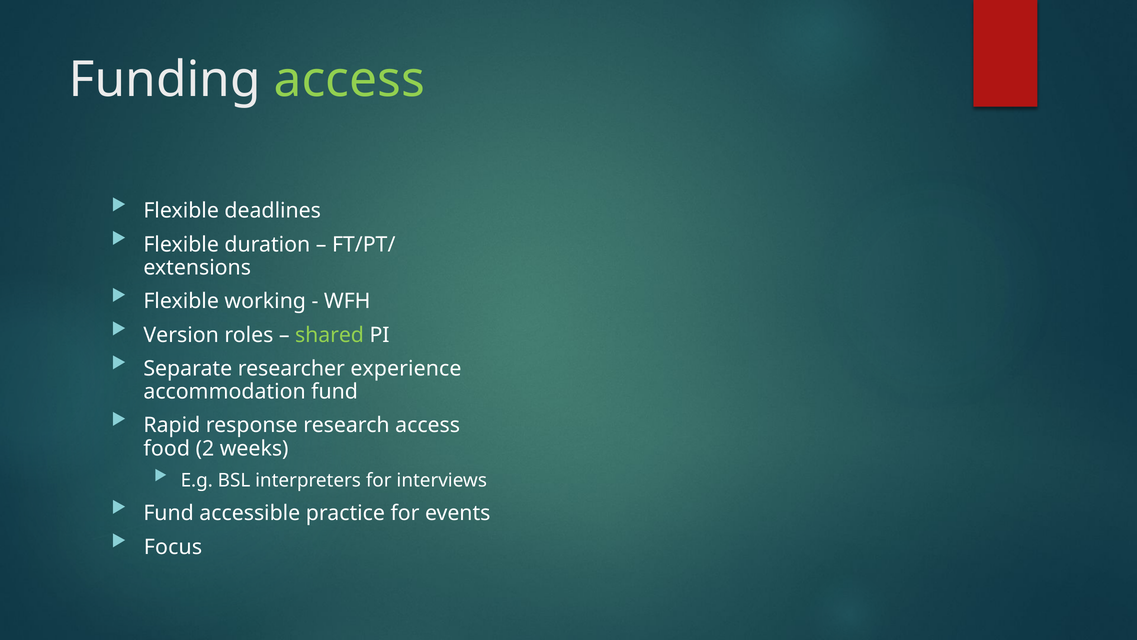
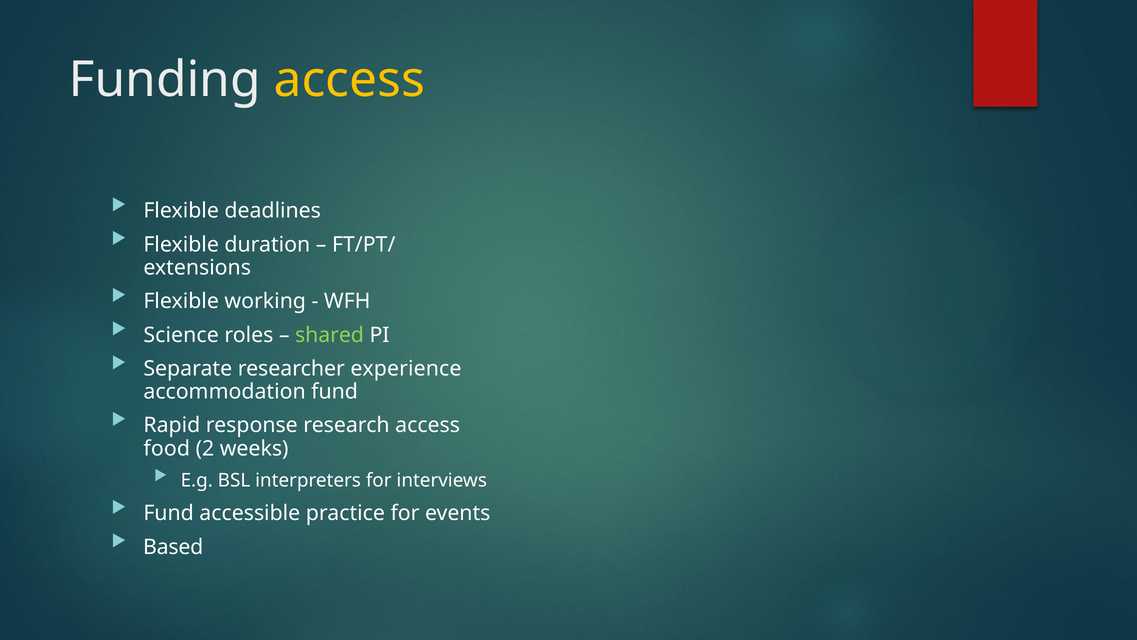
access colour: light green -> yellow (349, 80)
Version: Version -> Science (181, 335)
Focus: Focus -> Based (173, 547)
